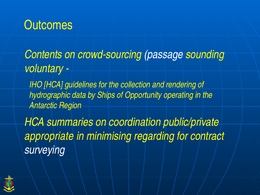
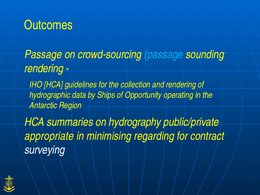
Contents: Contents -> Passage (43, 55)
passage colour: white -> light blue (164, 55)
voluntary: voluntary -> rendering (44, 68)
coordination: coordination -> hydrography (135, 122)
